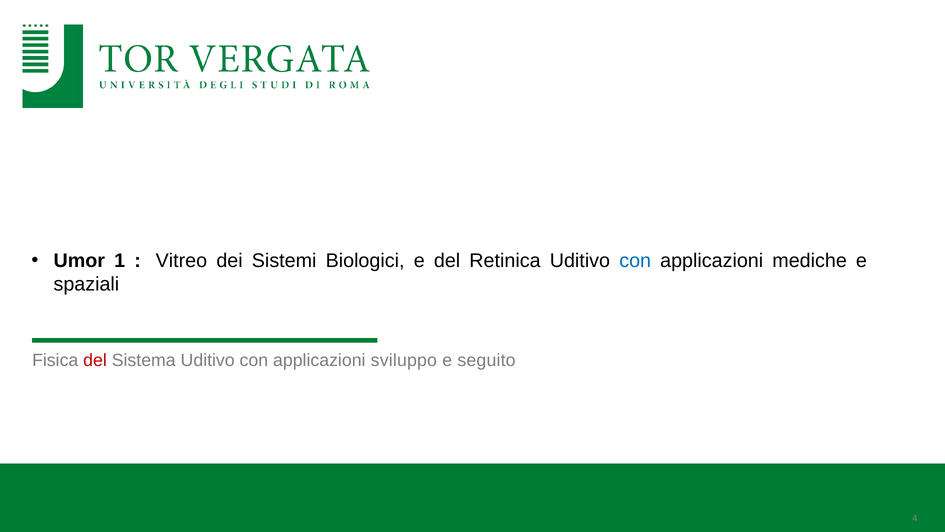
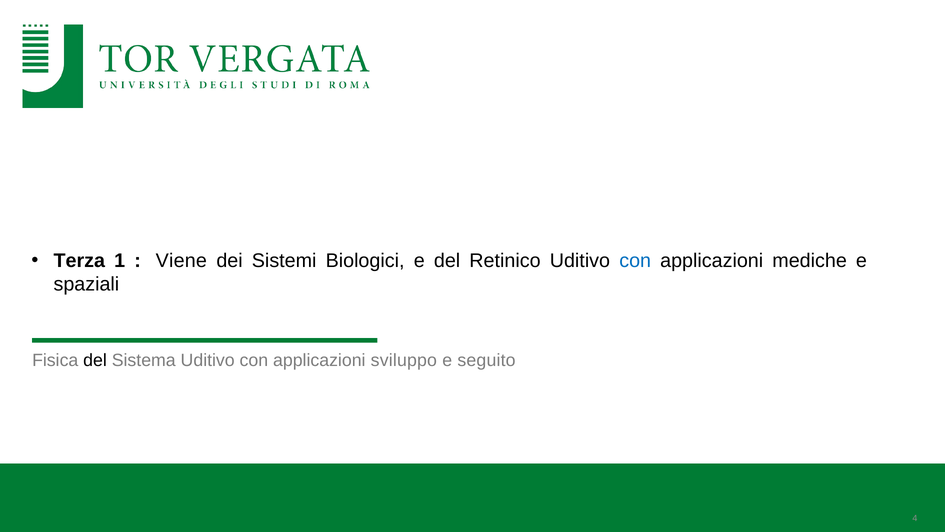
Umor: Umor -> Terza (79, 261)
Vitreo: Vitreo -> Viene (181, 261)
Retinica: Retinica -> Retinico (505, 261)
del colour: red -> black (95, 360)
